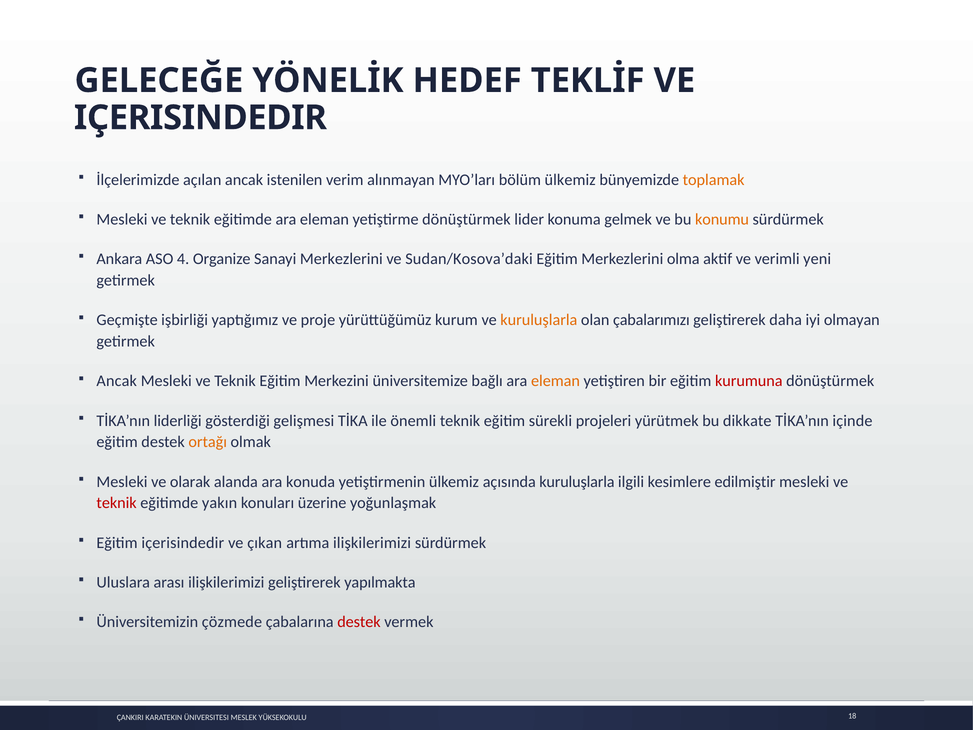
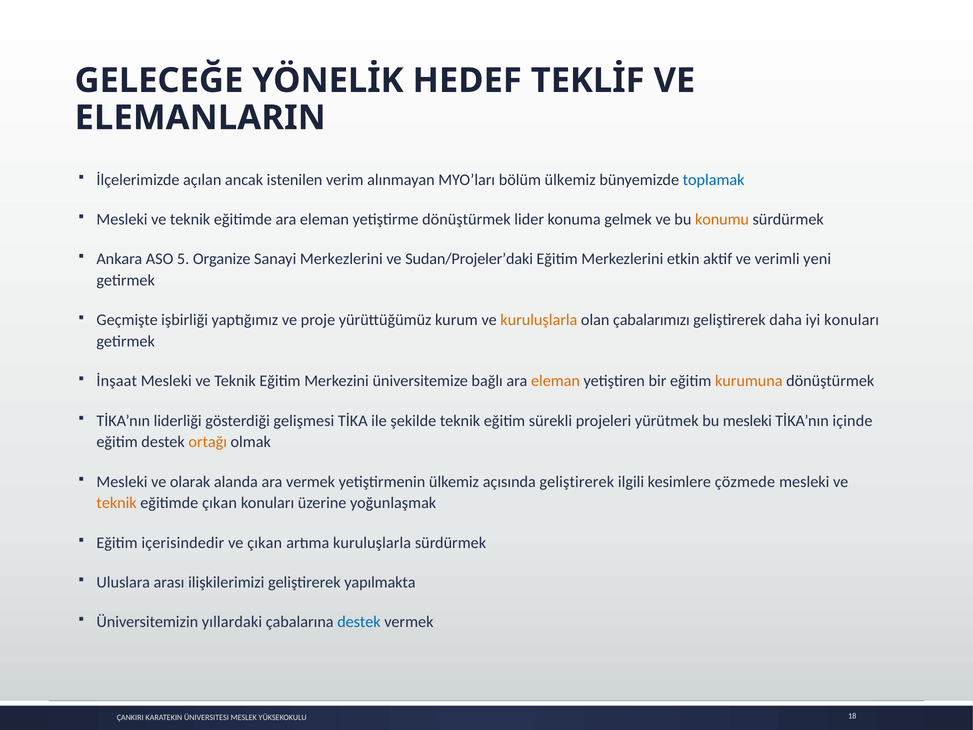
IÇERISINDEDIR: IÇERISINDEDIR -> ELEMANLARIN (200, 118)
toplamak colour: orange -> blue (714, 180)
4: 4 -> 5 (183, 259)
Sudan/Kosova’daki: Sudan/Kosova’daki -> Sudan/Projeler’daki (469, 259)
olma: olma -> etkin (683, 259)
iyi olmayan: olmayan -> konuları (852, 320)
Ancak: Ancak -> İnşaat (117, 381)
kurumuna colour: red -> orange (749, 381)
önemli: önemli -> şekilde (413, 421)
bu dikkate: dikkate -> mesleki (747, 421)
ara konuda: konuda -> vermek (311, 482)
açısında kuruluşlarla: kuruluşlarla -> geliştirerek (577, 482)
edilmiştir: edilmiştir -> çözmede (745, 482)
teknik colour: red -> orange (117, 503)
eğitimde yakın: yakın -> çıkan (220, 503)
artıma ilişkilerimizi: ilişkilerimizi -> kuruluşlarla (372, 543)
çözmede: çözmede -> yıllardaki (232, 622)
destek colour: red -> blue (359, 622)
